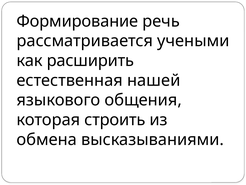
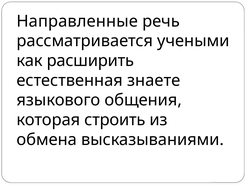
Формирование: Формирование -> Направленные (77, 21)
нашей: нашей -> знаете (154, 80)
